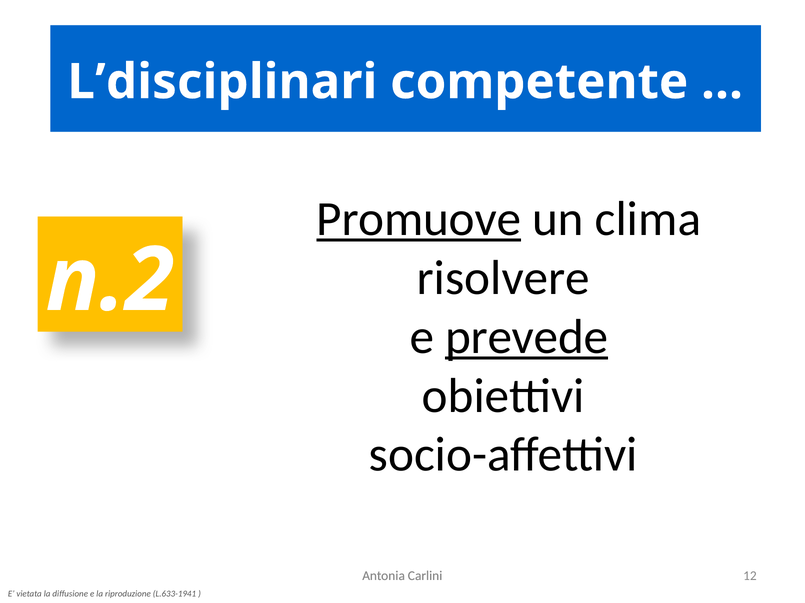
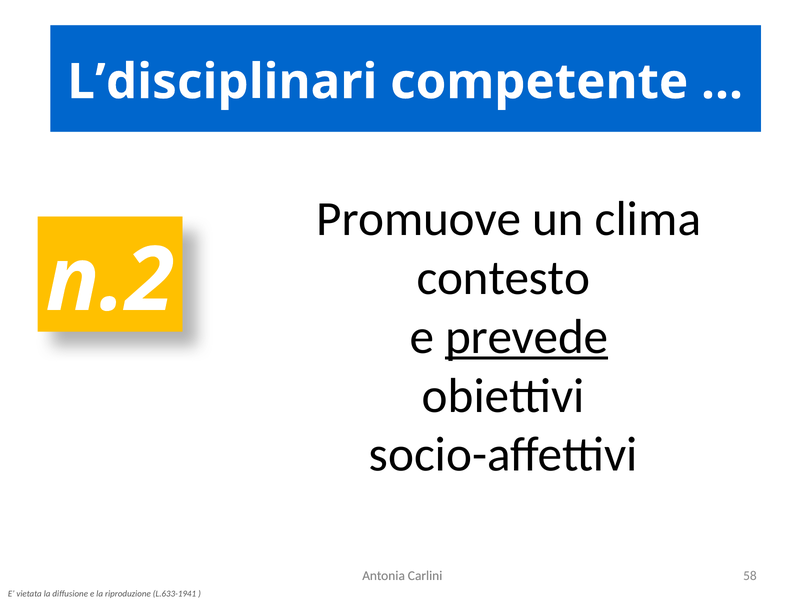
Promuove underline: present -> none (419, 219)
risolvere: risolvere -> contesto (503, 278)
12: 12 -> 58 (750, 576)
